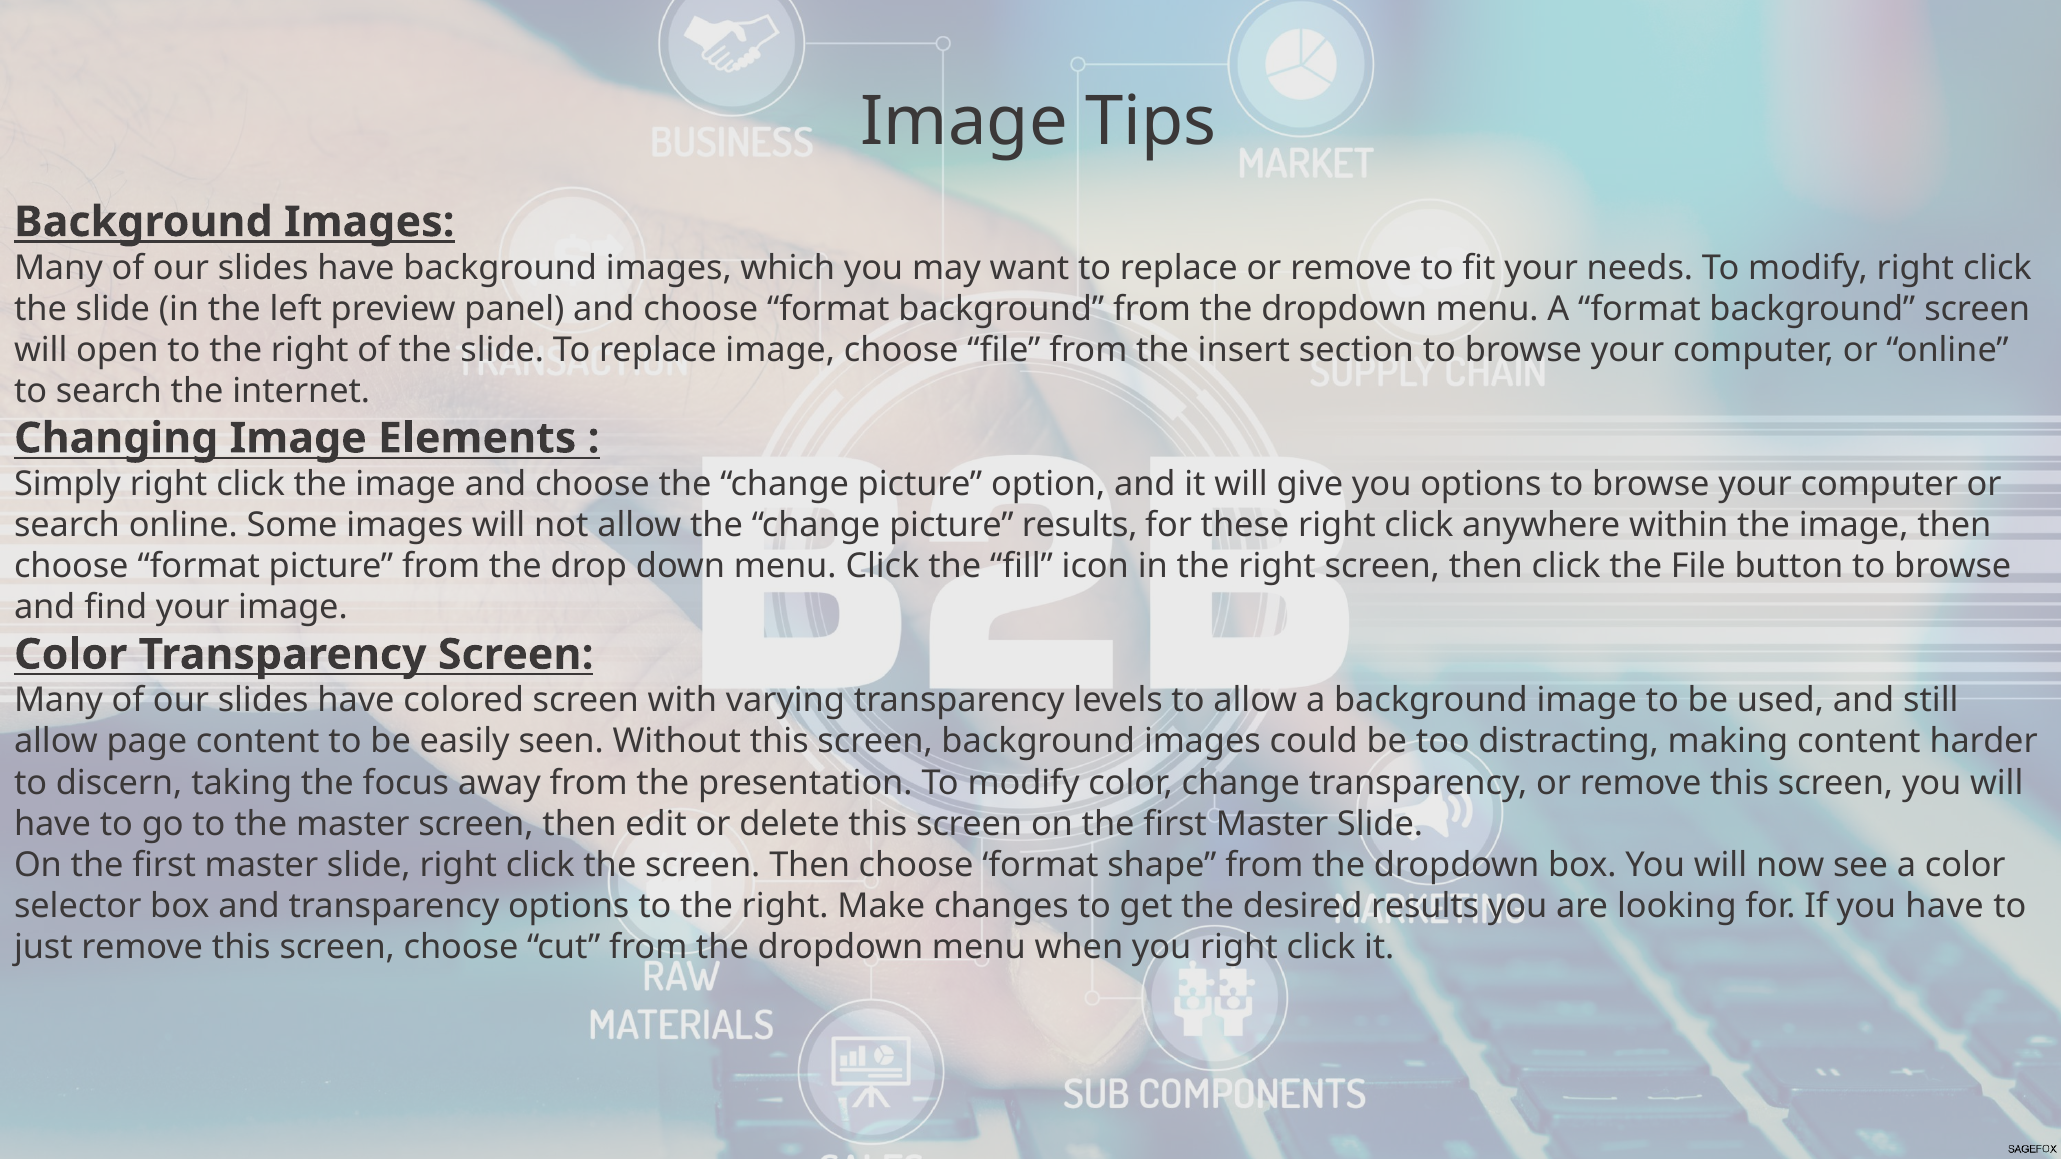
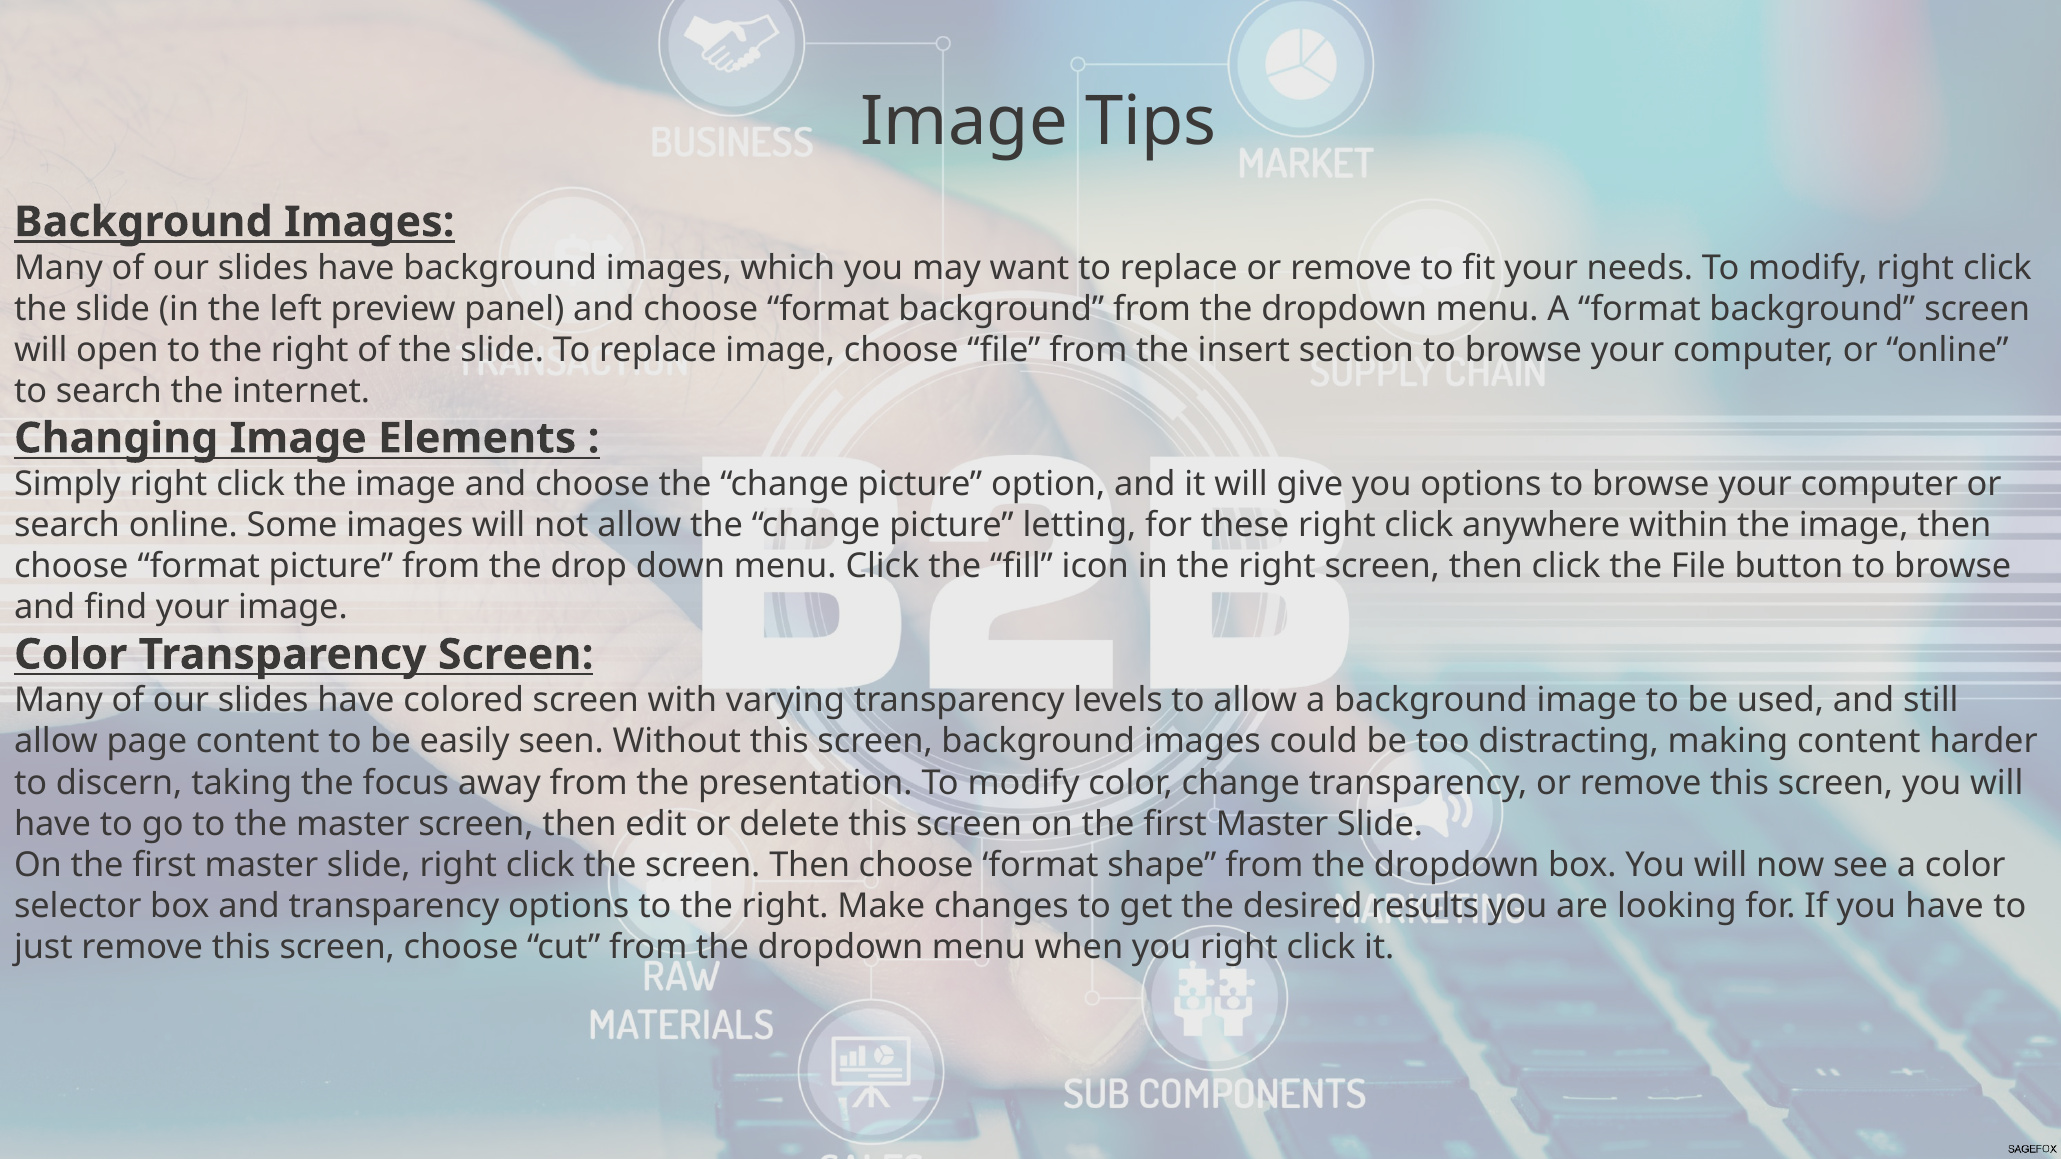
picture results: results -> letting (1079, 525)
